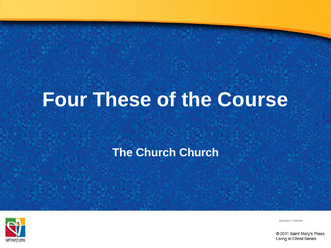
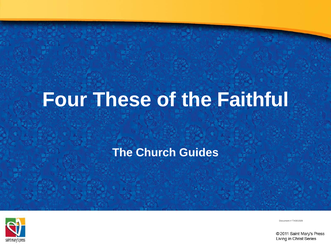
Course: Course -> Faithful (253, 100)
Church Church: Church -> Guides (199, 153)
